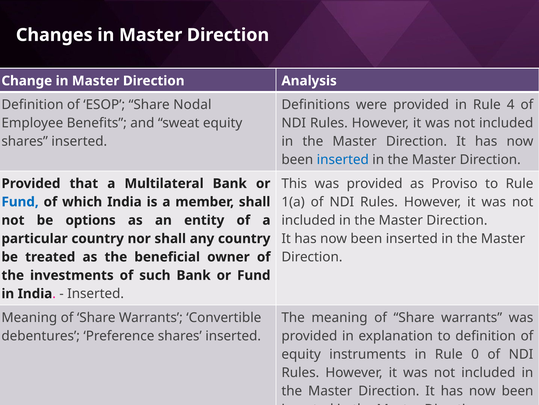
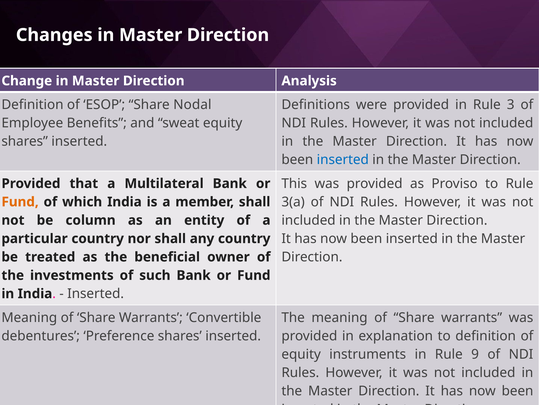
4: 4 -> 3 (511, 104)
1(a: 1(a -> 3(a (293, 202)
Fund colour: blue -> orange (20, 202)
options: options -> column (91, 220)
0: 0 -> 9 (475, 354)
